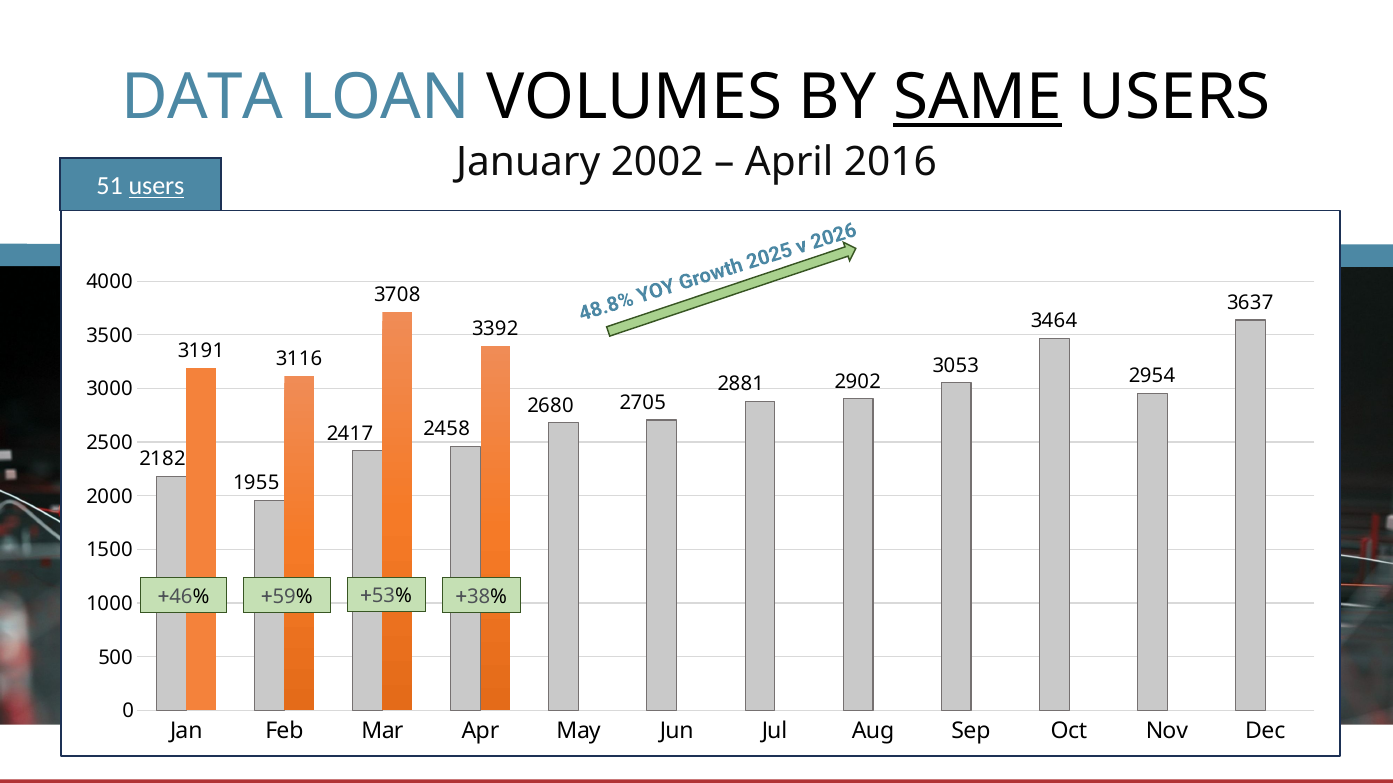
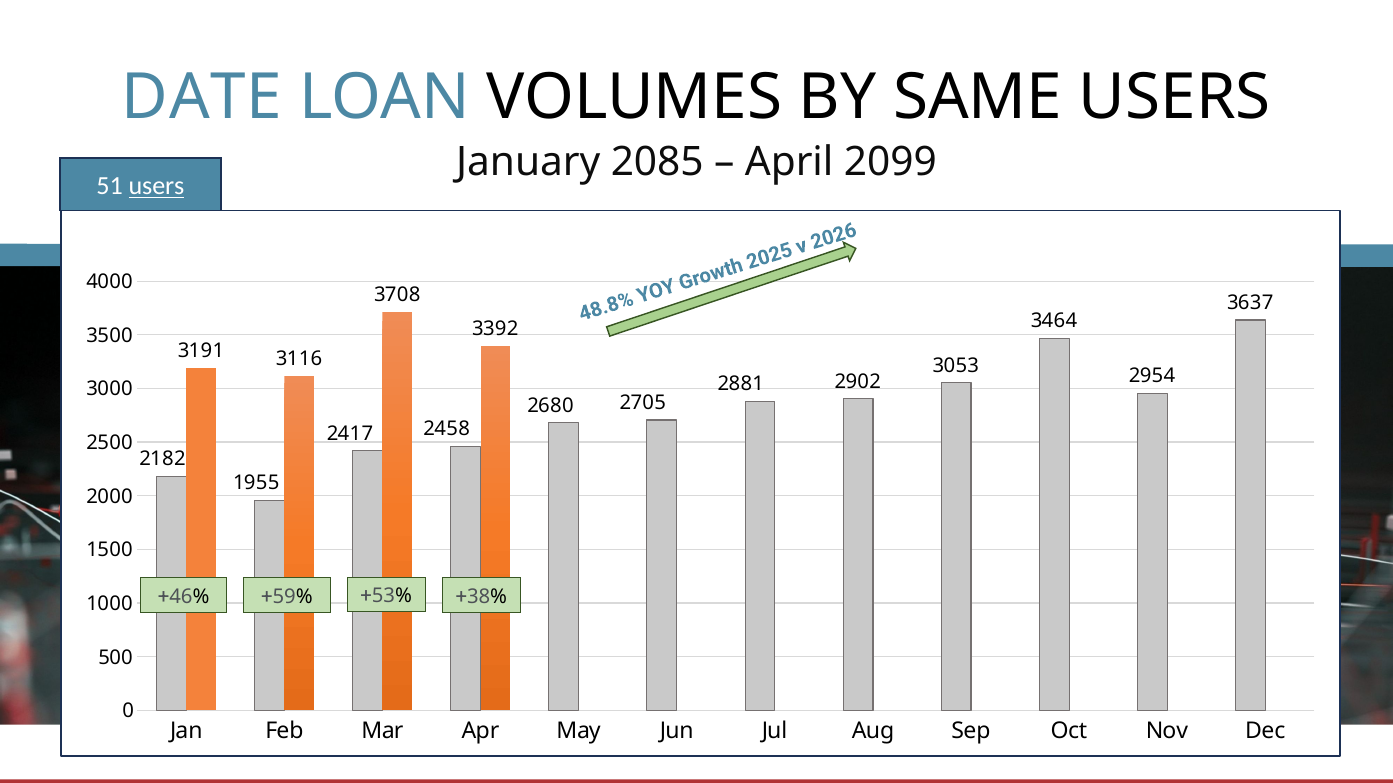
DATA: DATA -> DATE (202, 98)
SAME underline: present -> none (978, 98)
2002: 2002 -> 2085 (657, 162)
2016: 2016 -> 2099 (890, 162)
